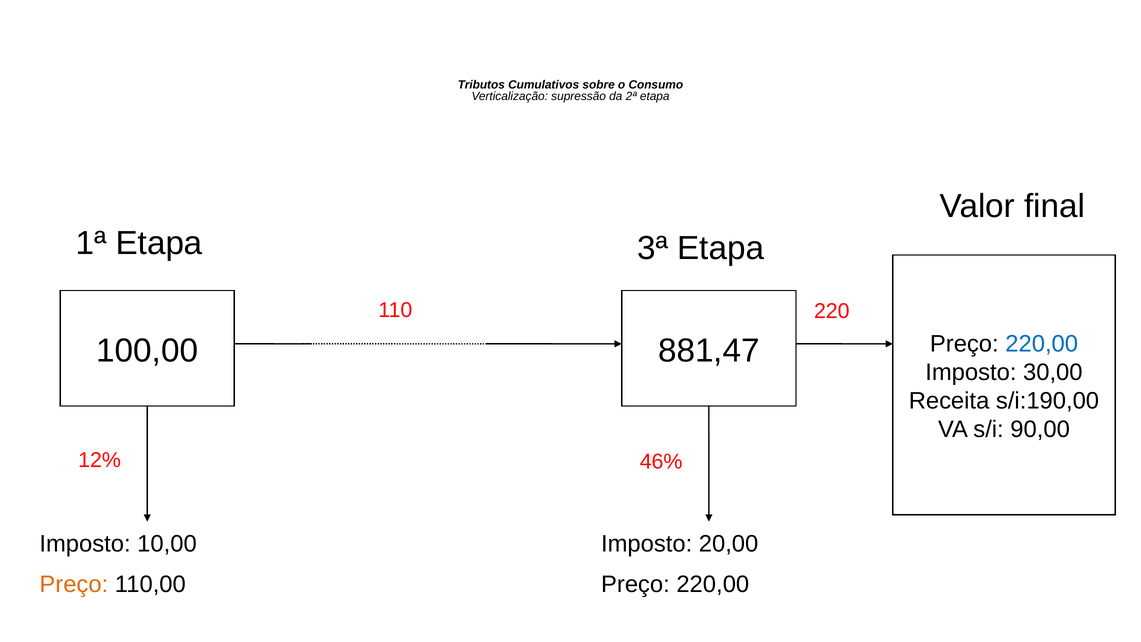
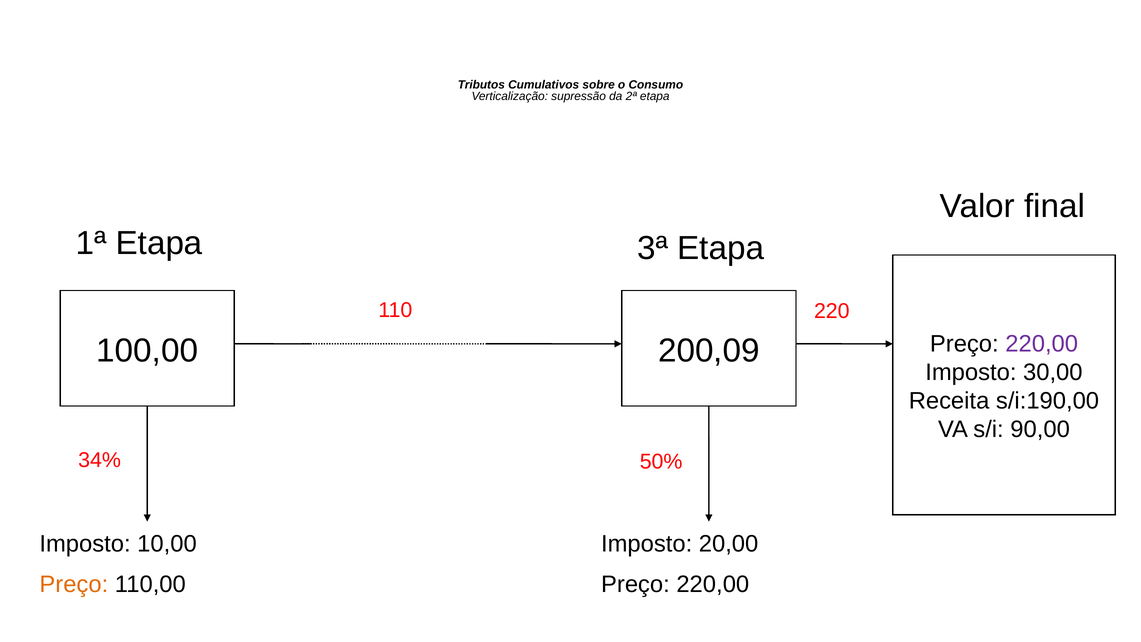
220,00 colour: blue -> purple (1042, 344)
881,47: 881,47 -> 200,09 (709, 350)
12%: 12% -> 34% (100, 460)
46%: 46% -> 50% (661, 462)
